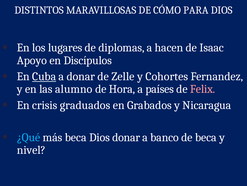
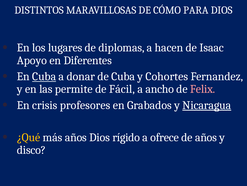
Discípulos: Discípulos -> Diferentes (88, 60)
de Zelle: Zelle -> Cuba (123, 76)
alumno: alumno -> permite (74, 89)
Hora: Hora -> Fácil (122, 89)
países: países -> ancho (160, 89)
graduados: graduados -> profesores (85, 105)
Nicaragua underline: none -> present (207, 105)
¿Qué colour: light blue -> yellow (29, 137)
más beca: beca -> años (76, 137)
Dios donar: donar -> rígido (126, 137)
banco: banco -> ofrece (165, 137)
de beca: beca -> años (206, 137)
nivel: nivel -> disco (31, 149)
